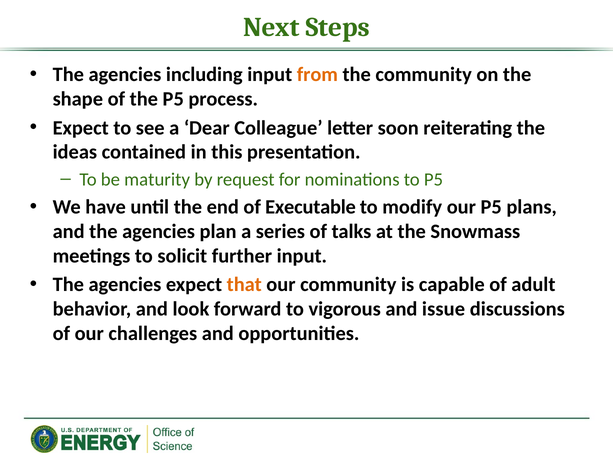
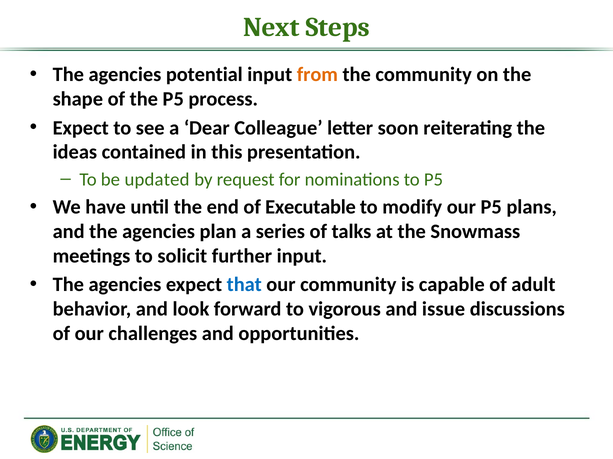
including: including -> potential (204, 75)
maturity: maturity -> updated (157, 180)
that colour: orange -> blue (244, 285)
